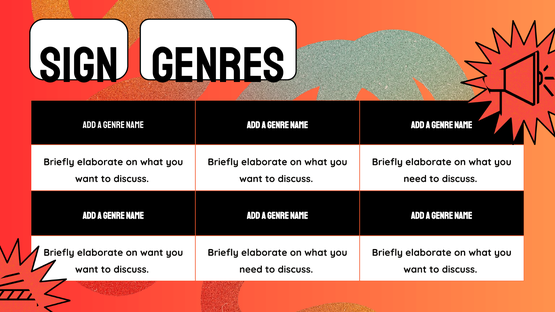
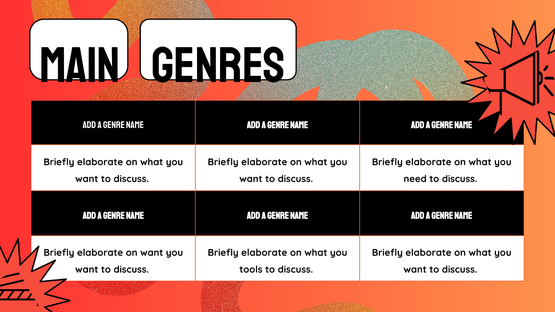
Sign: Sign -> Main (80, 66)
need: need -> tools (251, 270)
